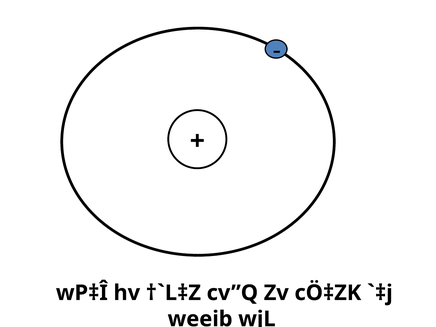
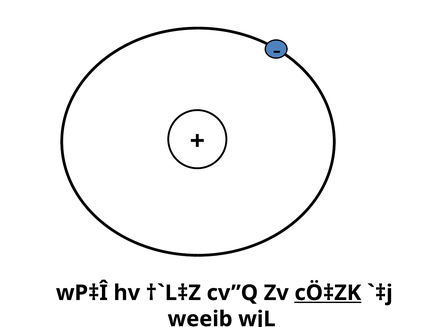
cÖ‡ZK underline: none -> present (328, 293)
